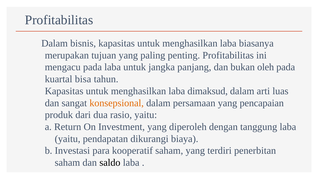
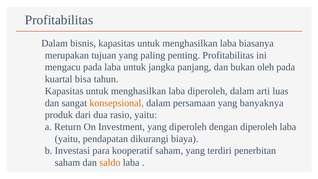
laba dimaksud: dimaksud -> diperoleh (208, 91)
pencapaian: pencapaian -> banyaknya (262, 103)
dengan tanggung: tanggung -> diperoleh (259, 127)
saldo colour: black -> orange (110, 163)
